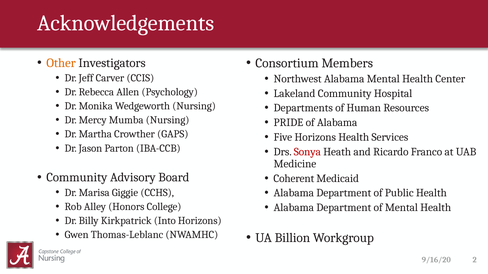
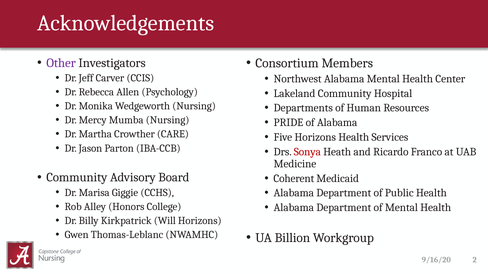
Other colour: orange -> purple (61, 63)
GAPS: GAPS -> CARE (173, 134)
Into: Into -> Will (165, 221)
